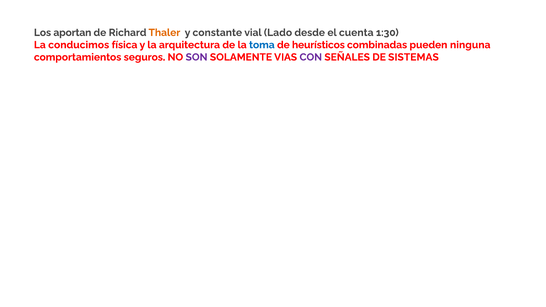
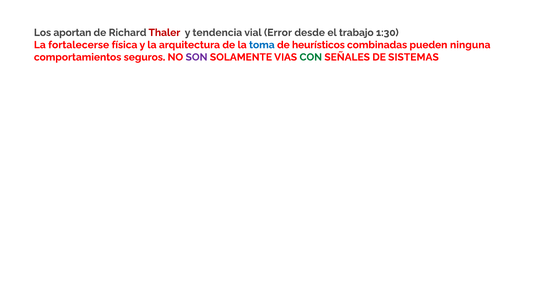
Thaler colour: orange -> red (164, 33)
constante: constante -> tendencia (217, 33)
Lado: Lado -> Error (278, 33)
cuenta: cuenta -> trabajo (356, 33)
conducimos: conducimos -> fortalecerse (79, 45)
CON colour: purple -> green (311, 57)
